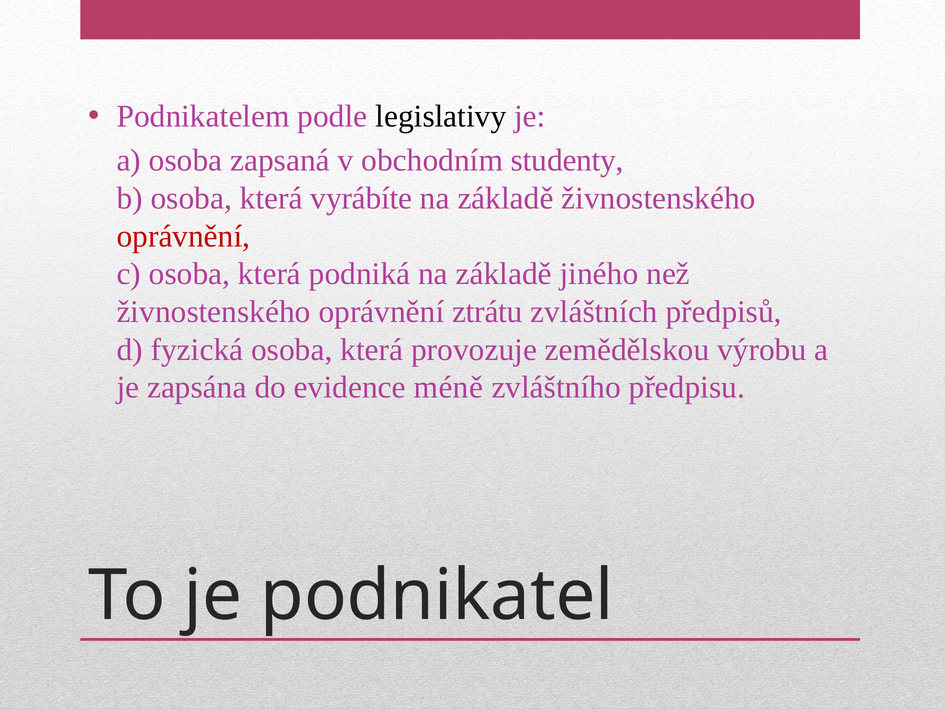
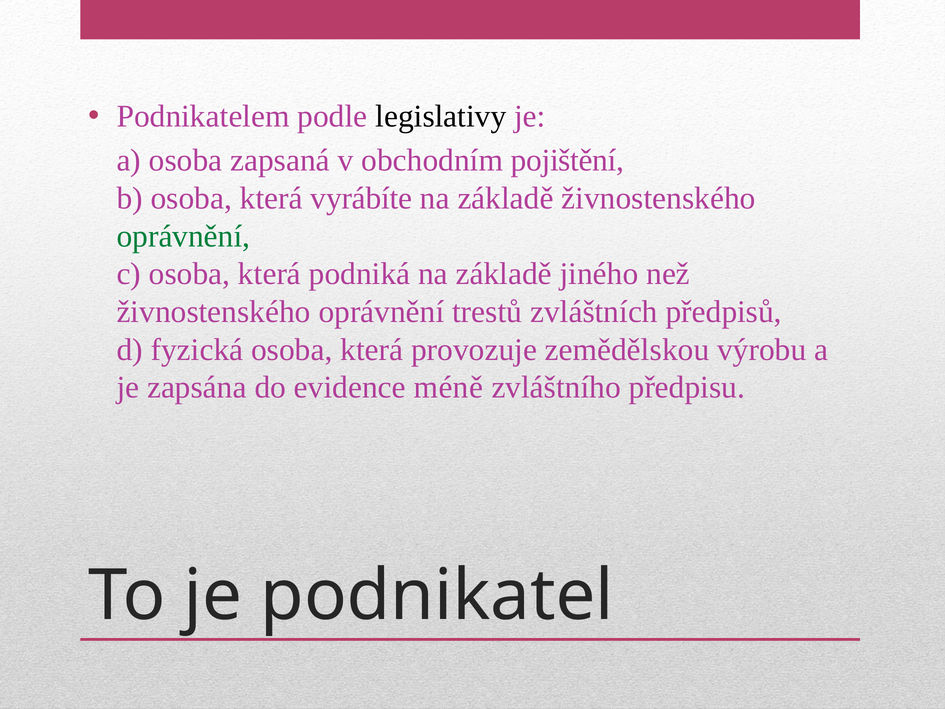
studenty: studenty -> pojištění (567, 160)
oprávnění colour: red -> green (183, 236)
ztrátu: ztrátu -> trestů (487, 312)
